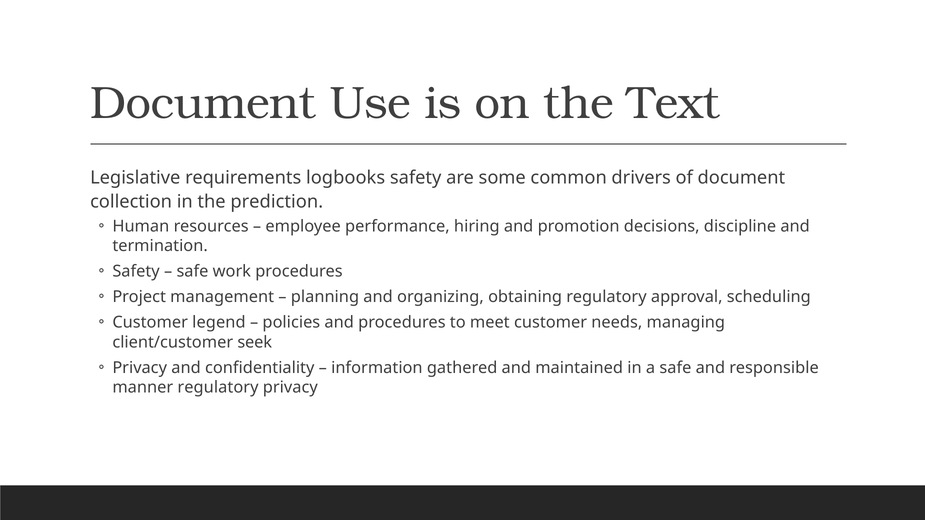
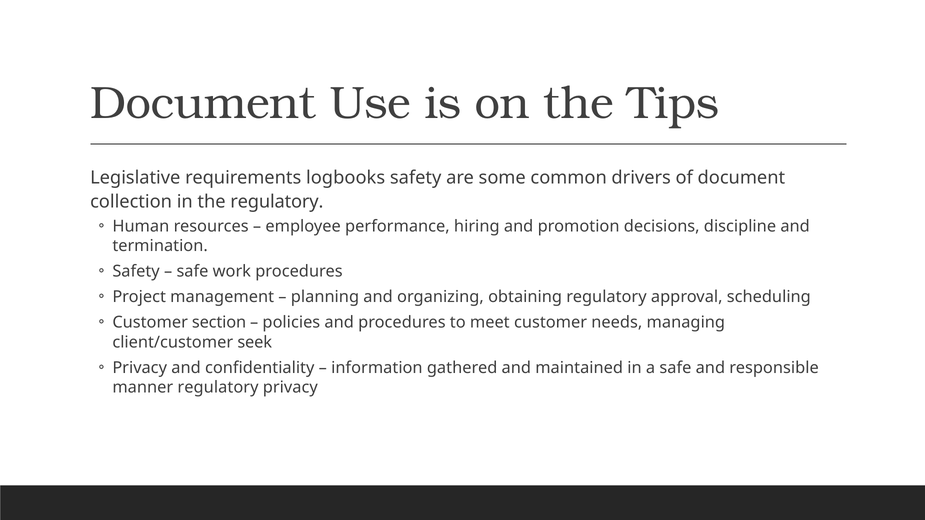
Text: Text -> Tips (673, 104)
the prediction: prediction -> regulatory (277, 202)
legend: legend -> section (219, 323)
